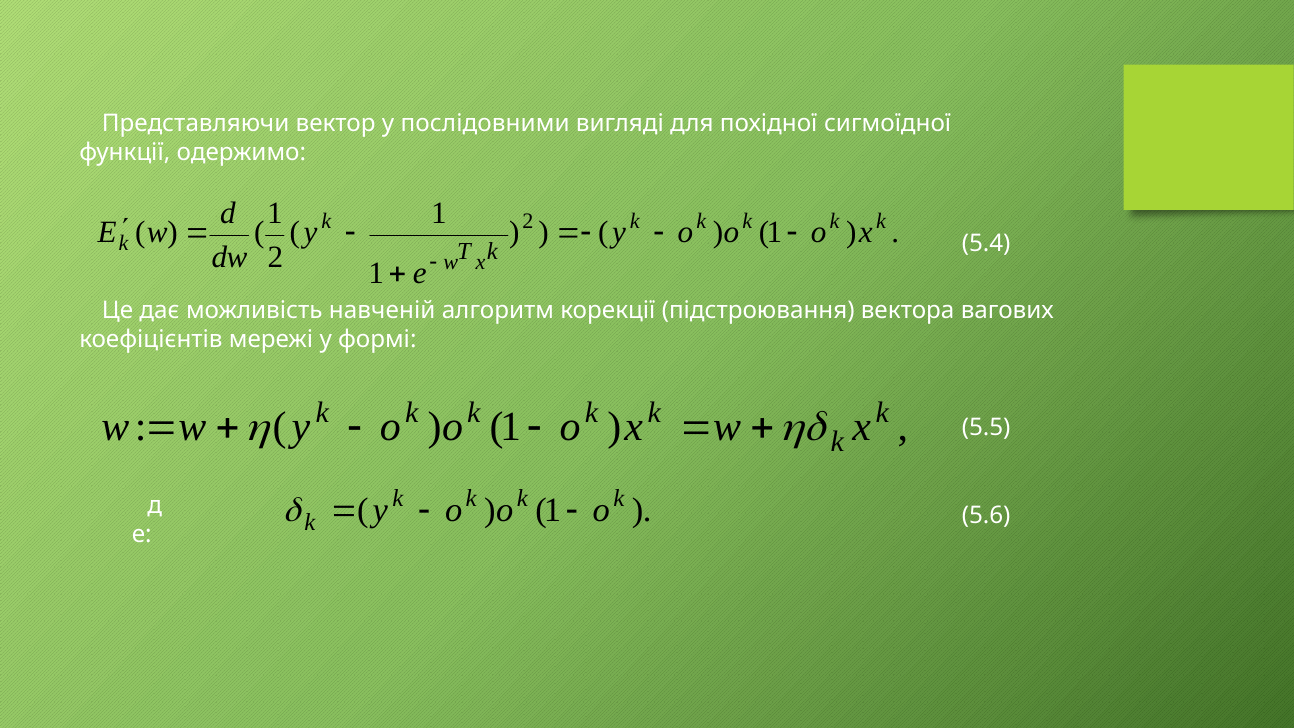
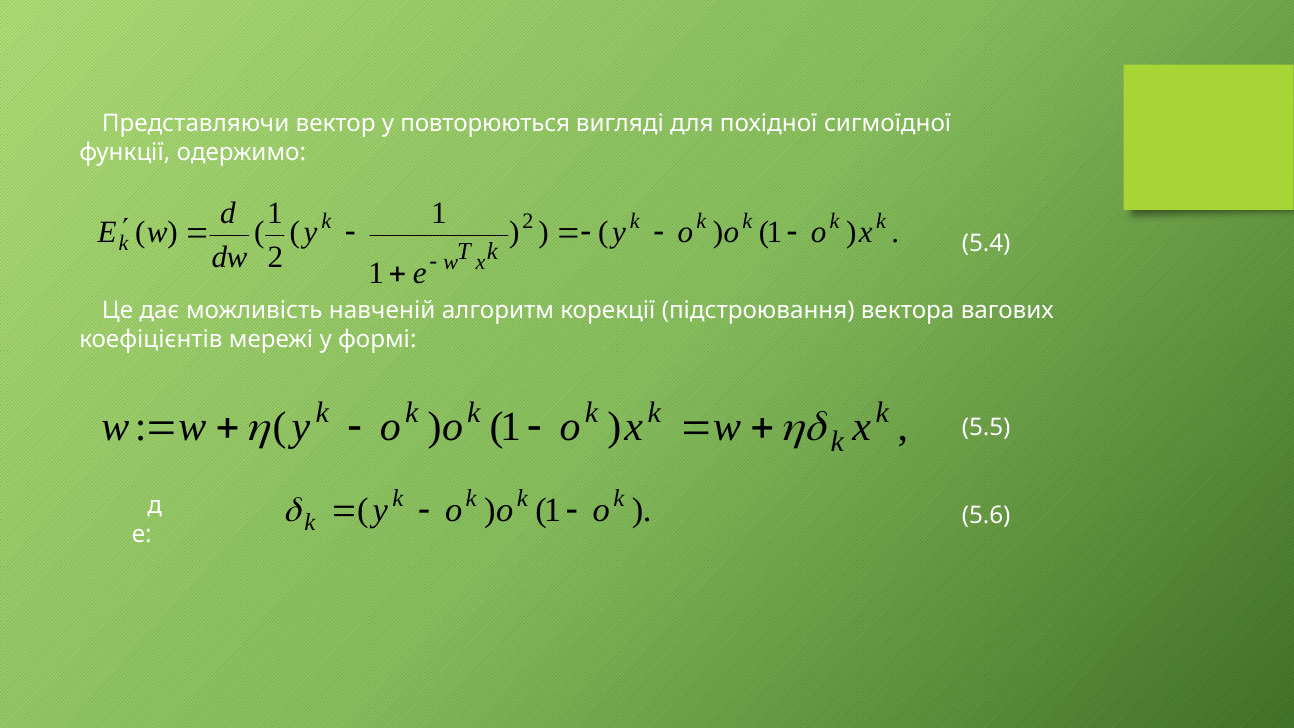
послідовними: послідовними -> повторюються (485, 123)
